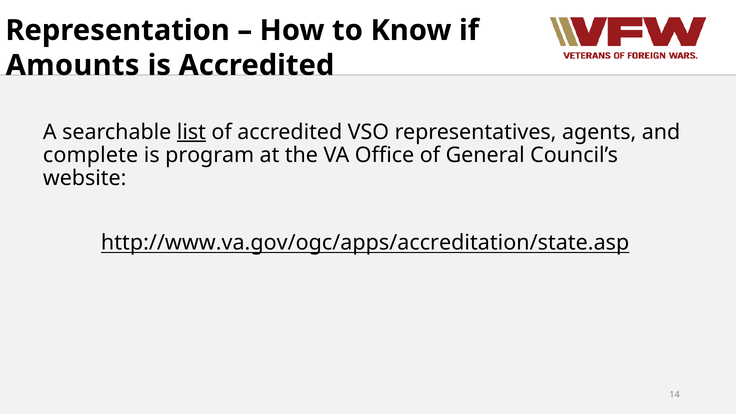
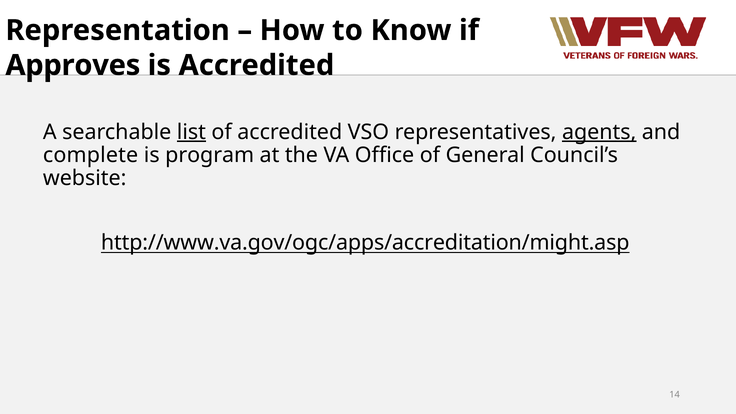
Amounts: Amounts -> Approves (73, 65)
agents underline: none -> present (599, 132)
http://www.va.gov/ogc/apps/accreditation/state.asp: http://www.va.gov/ogc/apps/accreditation/state.asp -> http://www.va.gov/ogc/apps/accreditation/might.asp (365, 242)
